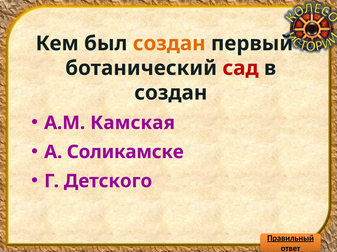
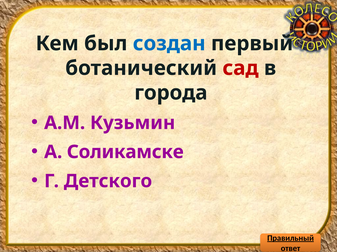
создан colour: orange -> blue (169, 44)
создан: создан -> города (171, 93)
Камская: Камская -> Кузьмин (133, 123)
